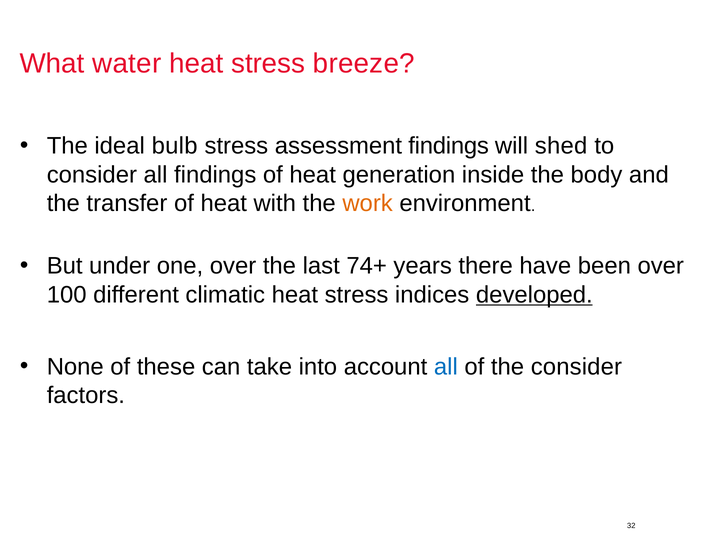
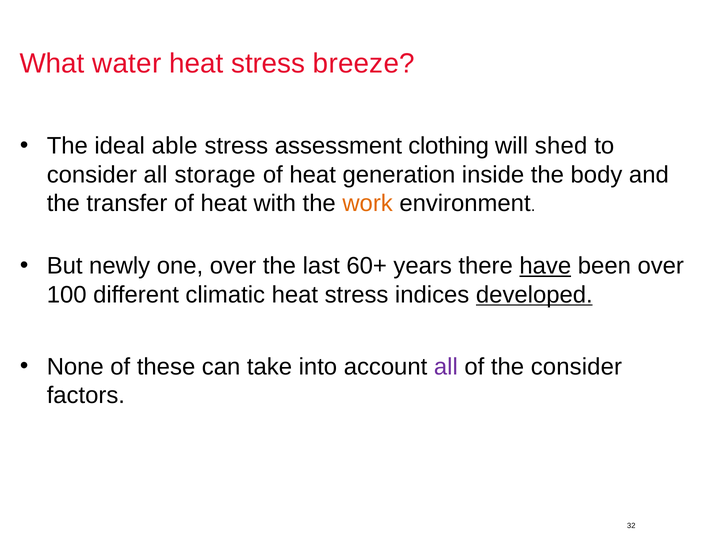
bulb: bulb -> able (175, 146)
assessment findings: findings -> clothing (449, 146)
all findings: findings -> storage (215, 175)
under: under -> newly (120, 266)
74+: 74+ -> 60+ (367, 266)
have underline: none -> present (545, 266)
all colour: blue -> purple (446, 367)
